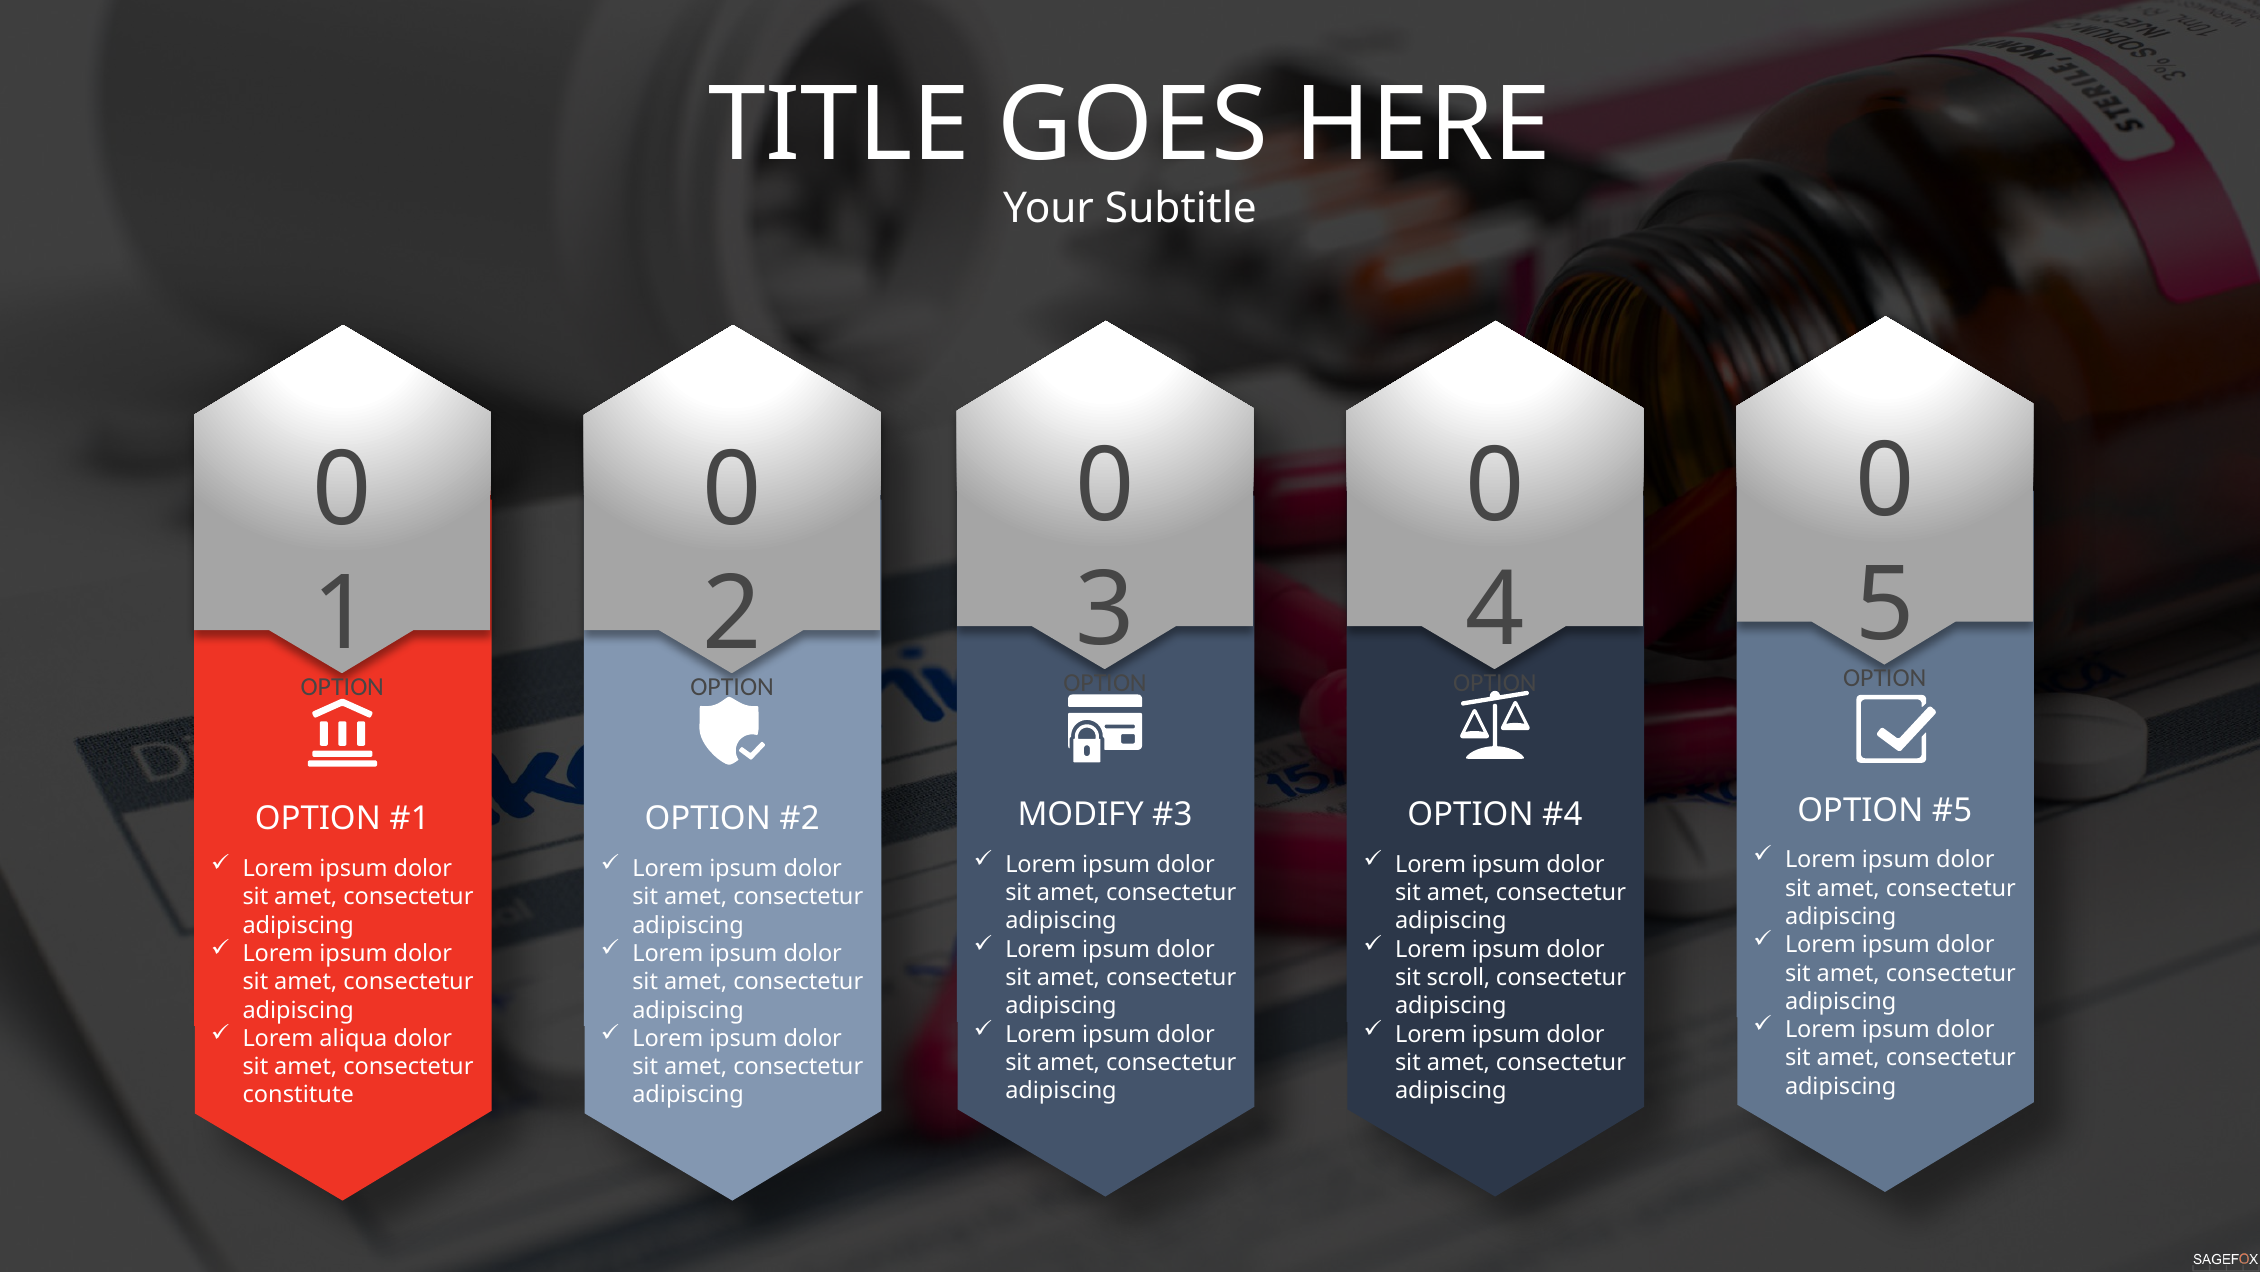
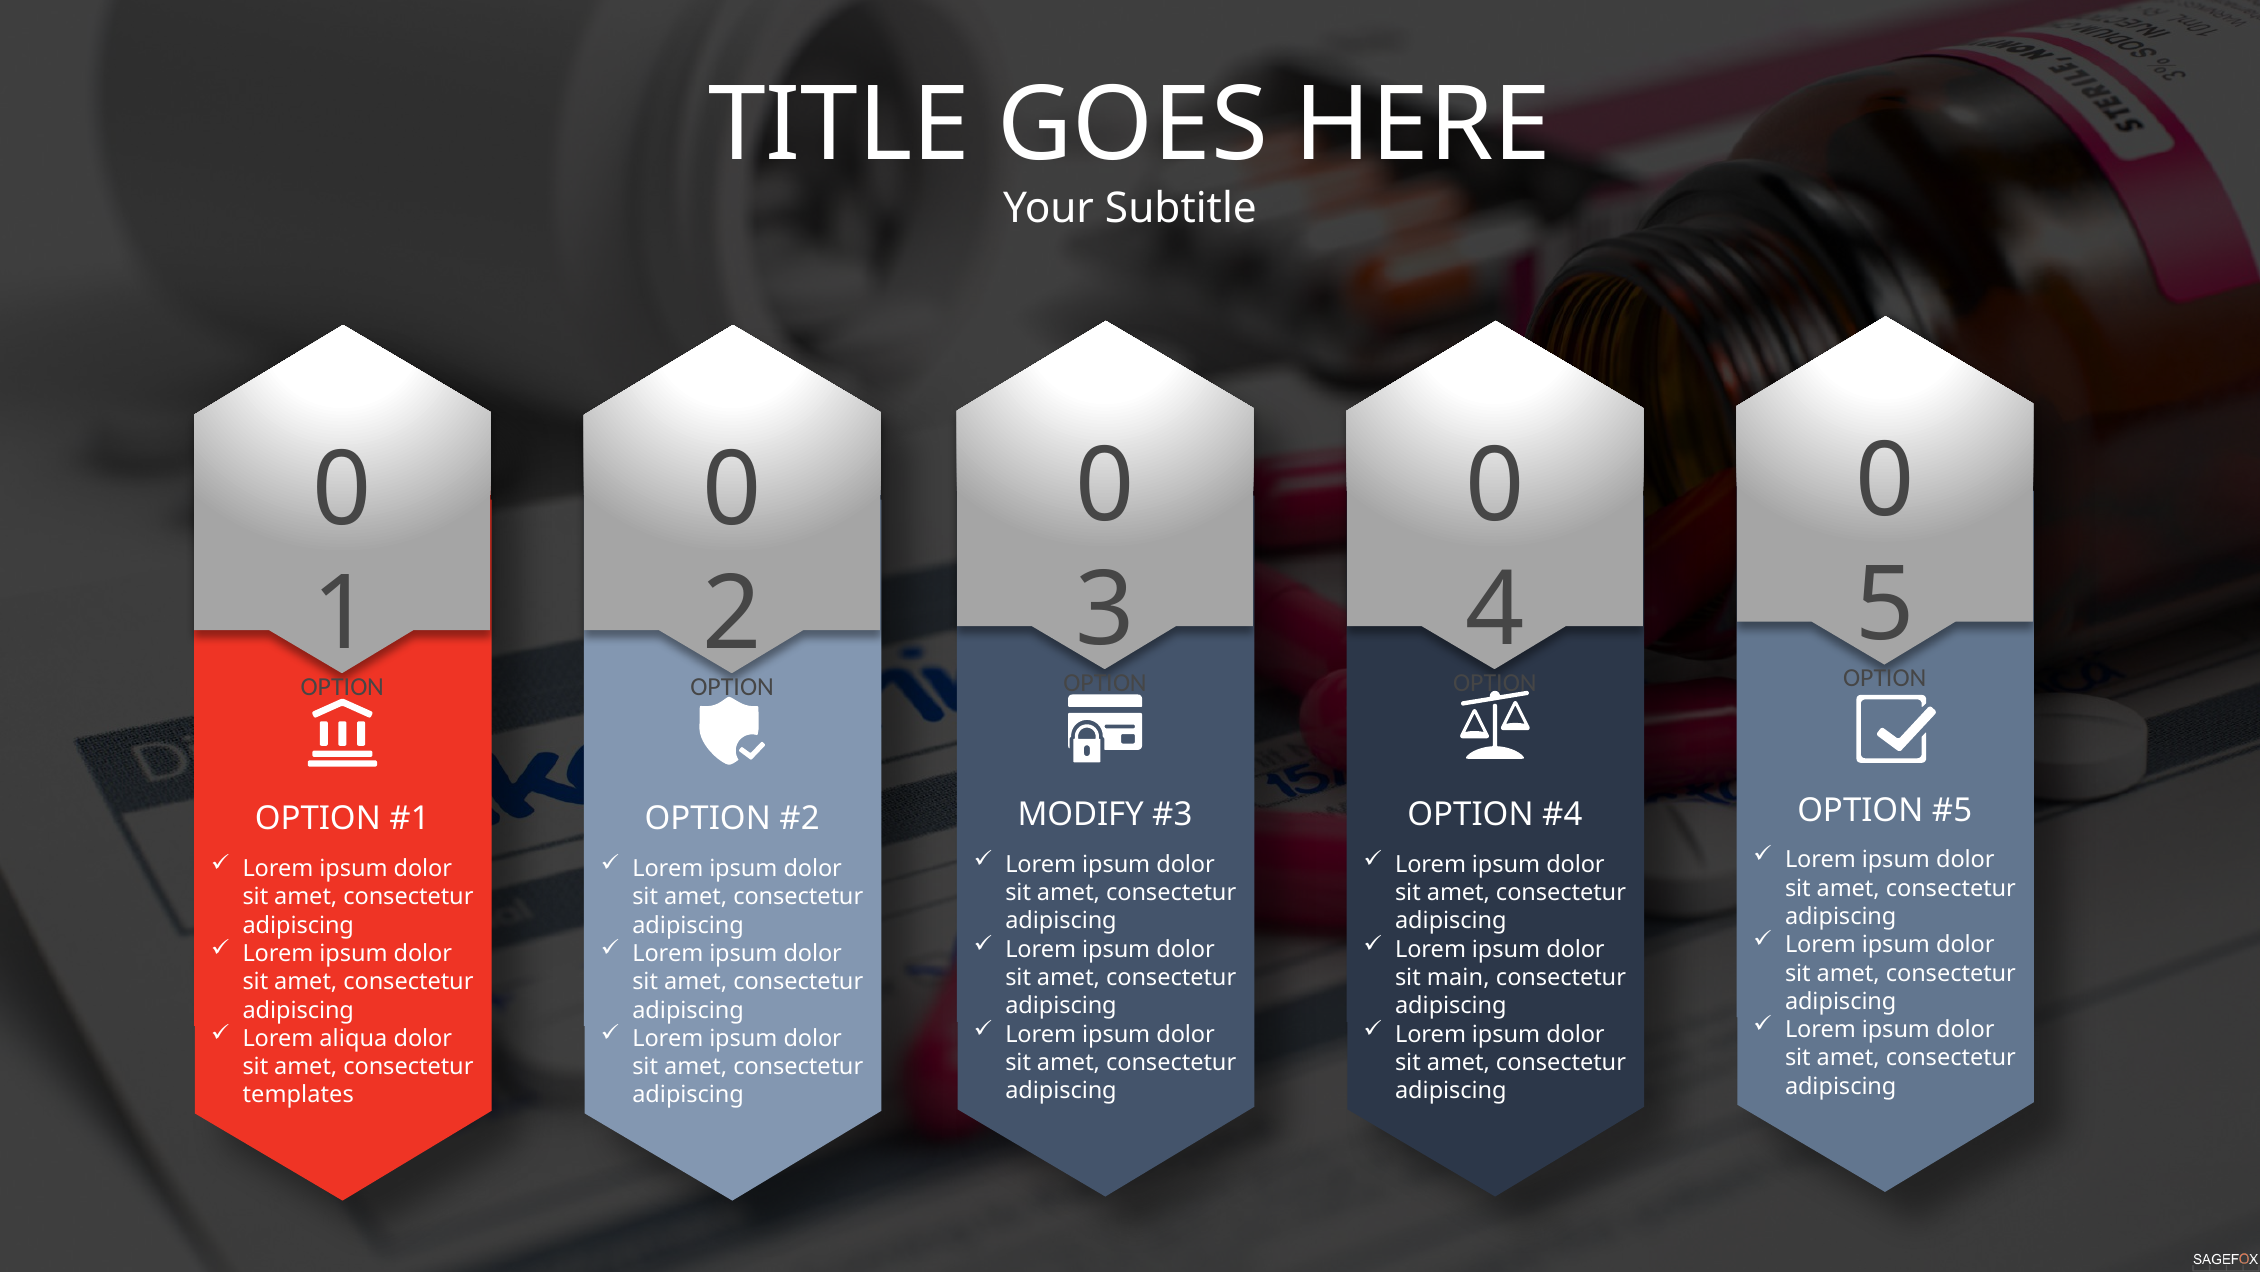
scroll: scroll -> main (1458, 977)
constitute: constitute -> templates (298, 1095)
